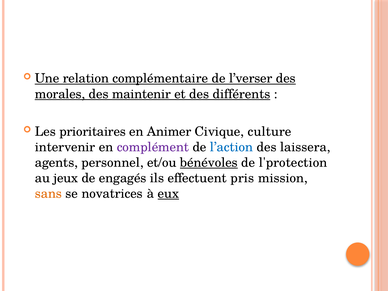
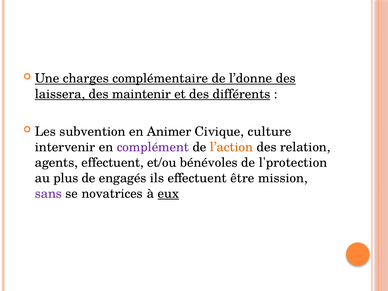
relation: relation -> charges (86, 78)
l’verser: l’verser -> l’donne (251, 78)
morales: morales -> laissera (60, 94)
prioritaires: prioritaires -> subvention (93, 132)
l’action colour: blue -> orange (232, 147)
laissera: laissera -> relation (305, 147)
agents personnel: personnel -> effectuent (113, 163)
bénévoles underline: present -> none (209, 163)
jeux: jeux -> plus (66, 178)
pris: pris -> être (242, 178)
sans colour: orange -> purple (48, 194)
